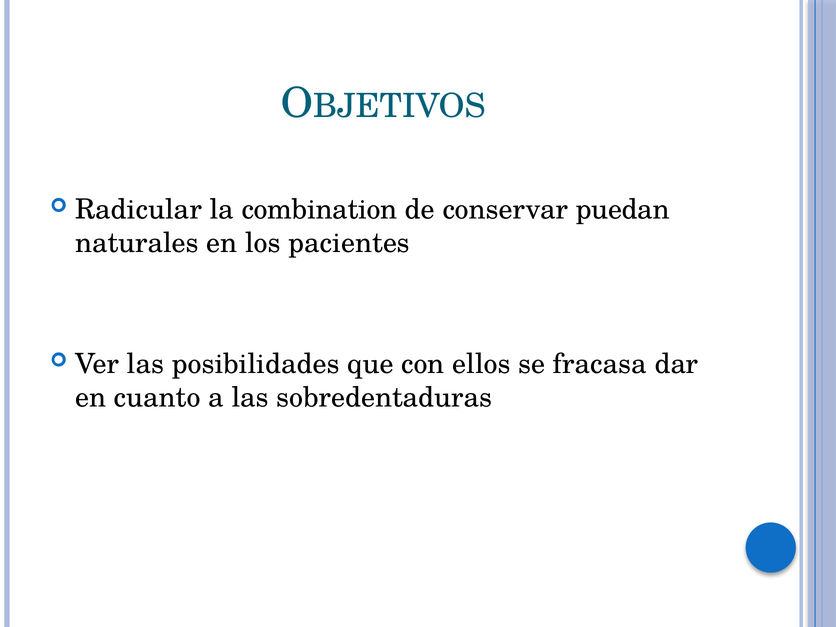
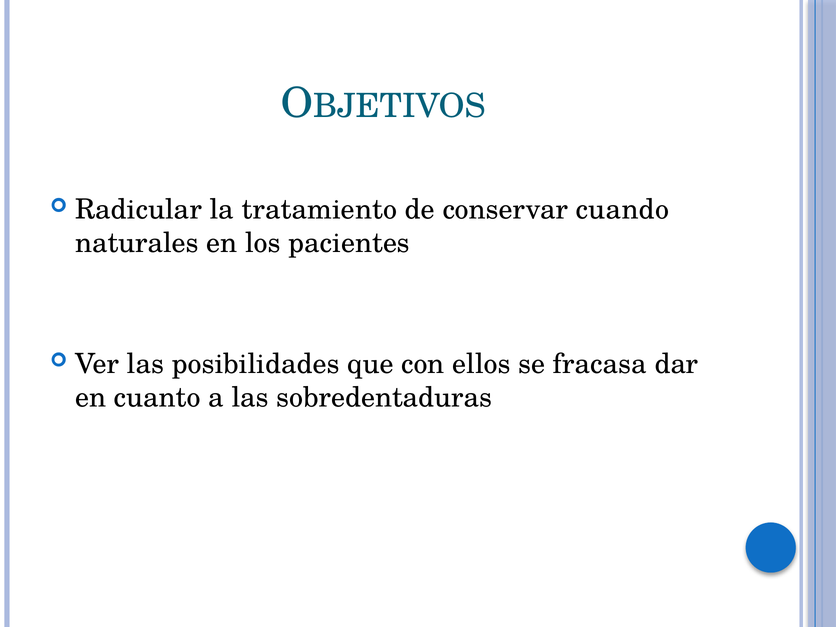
combination: combination -> tratamiento (319, 210)
puedan: puedan -> cuando (622, 210)
